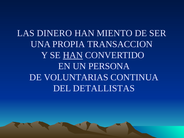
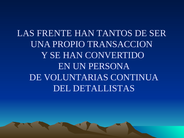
DINERO: DINERO -> FRENTE (54, 33)
MIENTO: MIENTO -> TANTOS (115, 33)
PROPIA: PROPIA -> PROPIO (69, 44)
HAN underline: present -> none (73, 55)
